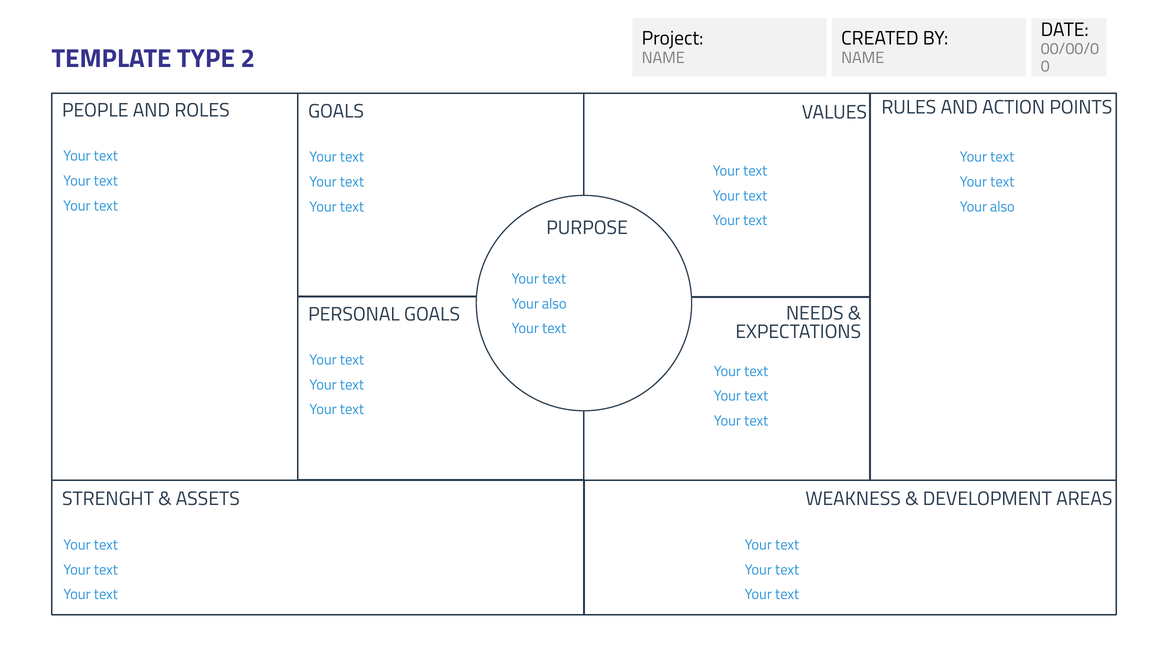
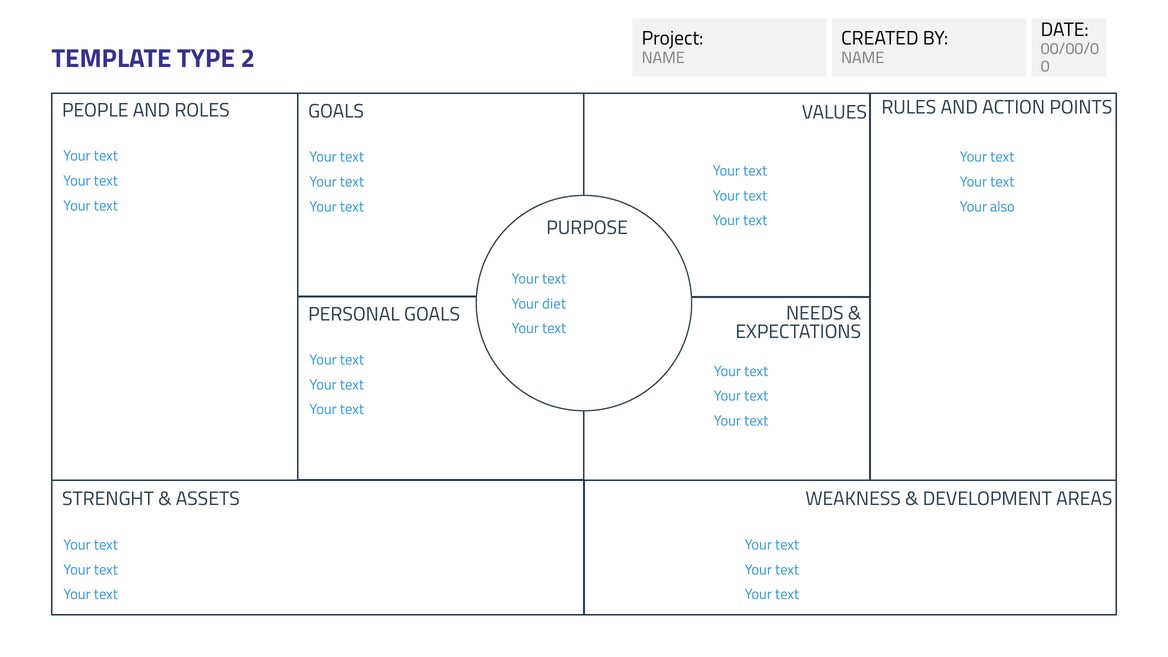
also: also -> diet (554, 304)
